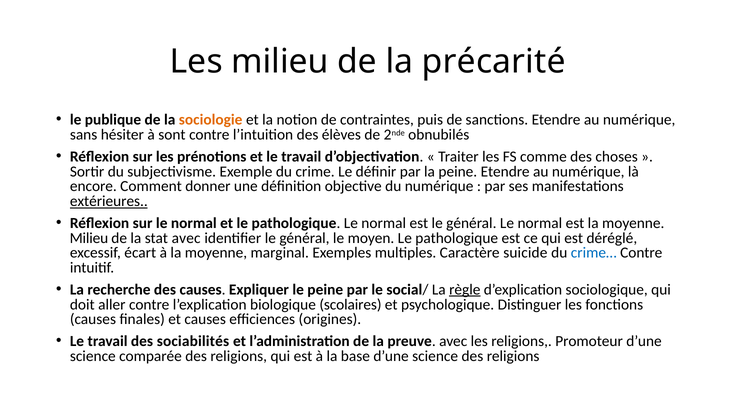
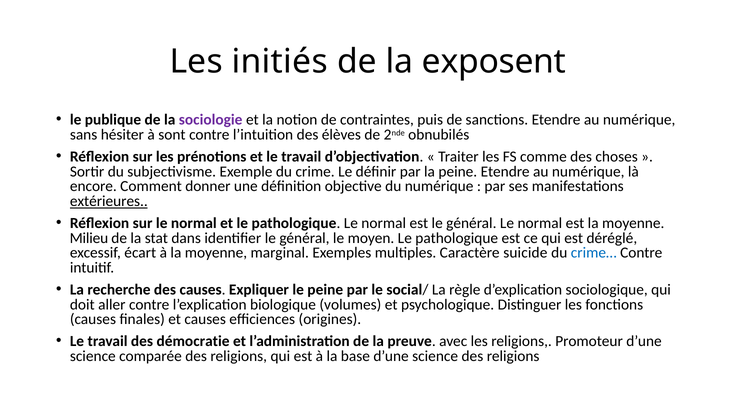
Les milieu: milieu -> initiés (280, 62)
précarité: précarité -> exposent (494, 62)
sociologie colour: orange -> purple (211, 120)
stat avec: avec -> dans (186, 238)
règle underline: present -> none (465, 290)
scolaires: scolaires -> volumes (350, 304)
sociabilités: sociabilités -> démocratie (193, 341)
